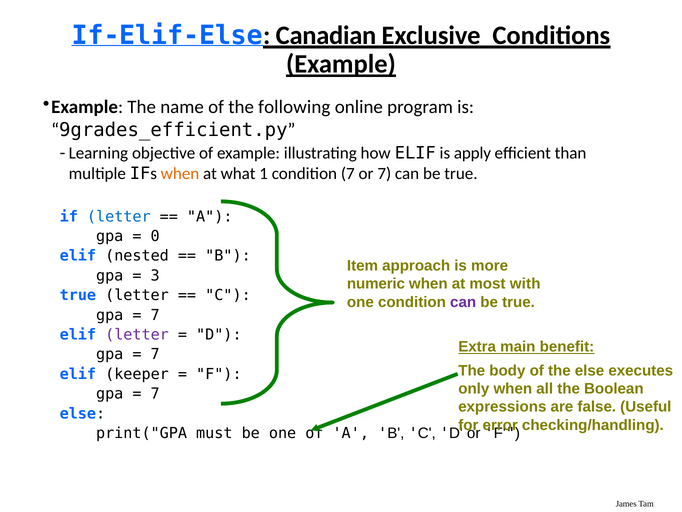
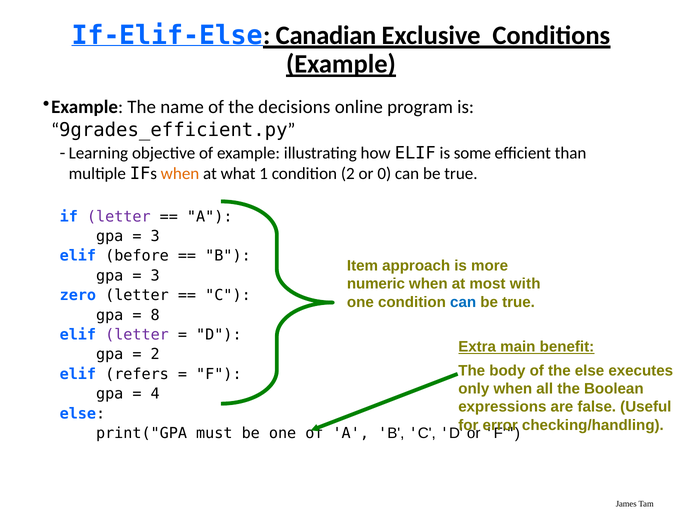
following: following -> decisions (294, 107)
apply: apply -> some (472, 153)
condition 7: 7 -> 2 (348, 173)
or 7: 7 -> 0 (384, 173)
letter colour: blue -> purple (119, 216)
0: 0 -> 3 (155, 236)
nested: nested -> before (137, 256)
true: true -> zero (78, 295)
can colour: purple -> blue (463, 302)
7: 7 -> 8 (155, 315)
7: 7 -> 2 (155, 354)
keeper: keeper -> refers (137, 374)
7: 7 -> 4 (155, 393)
